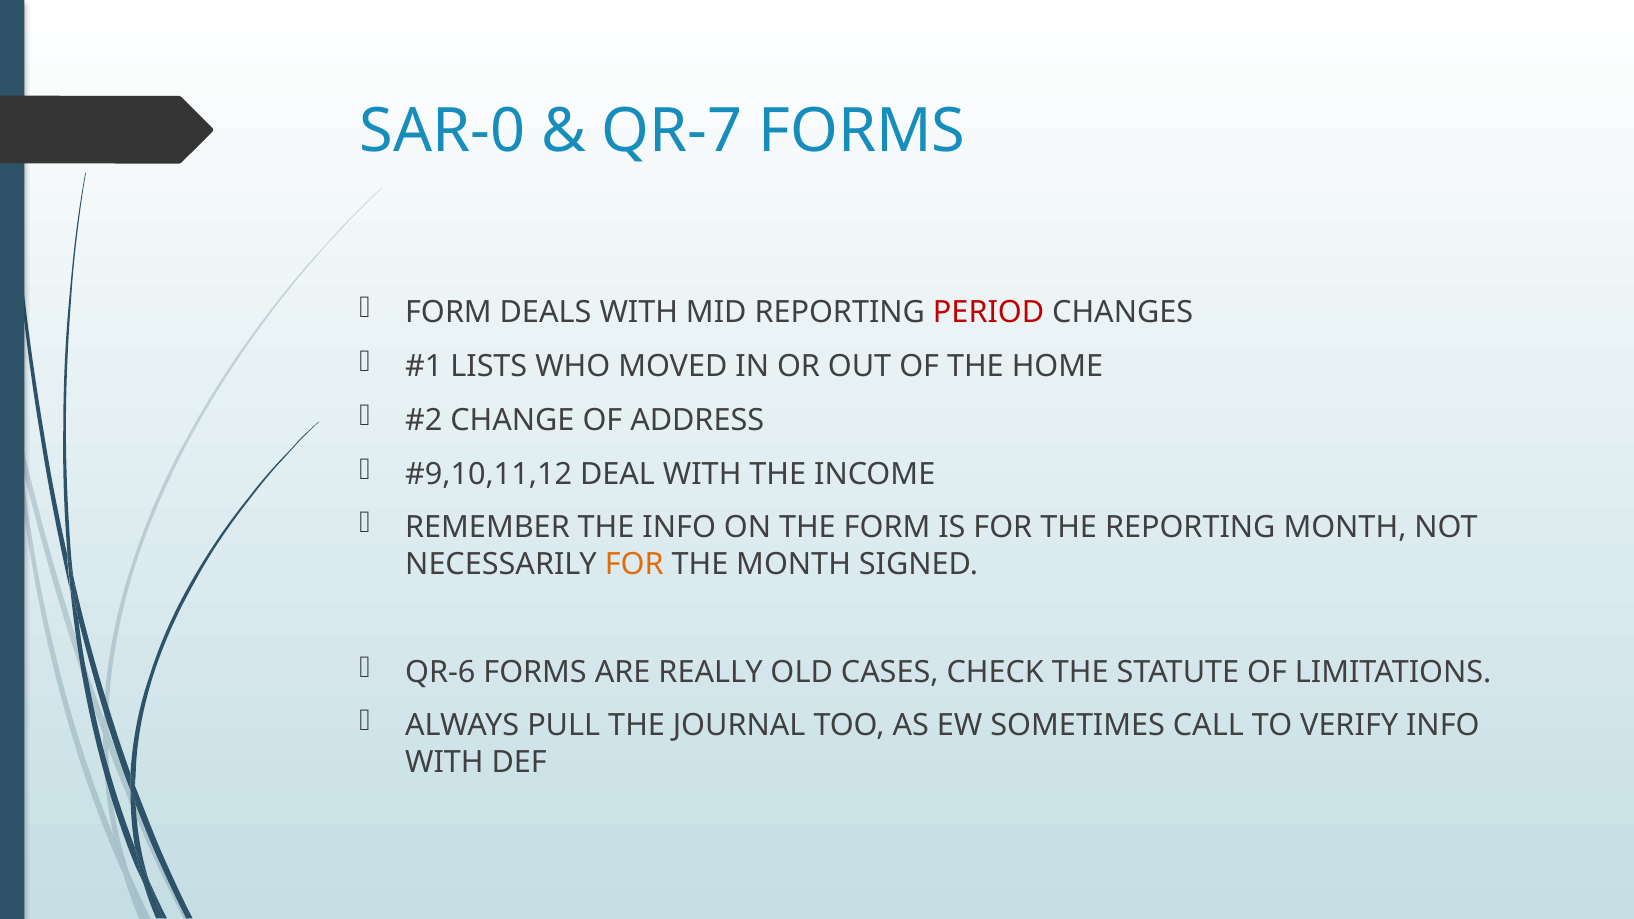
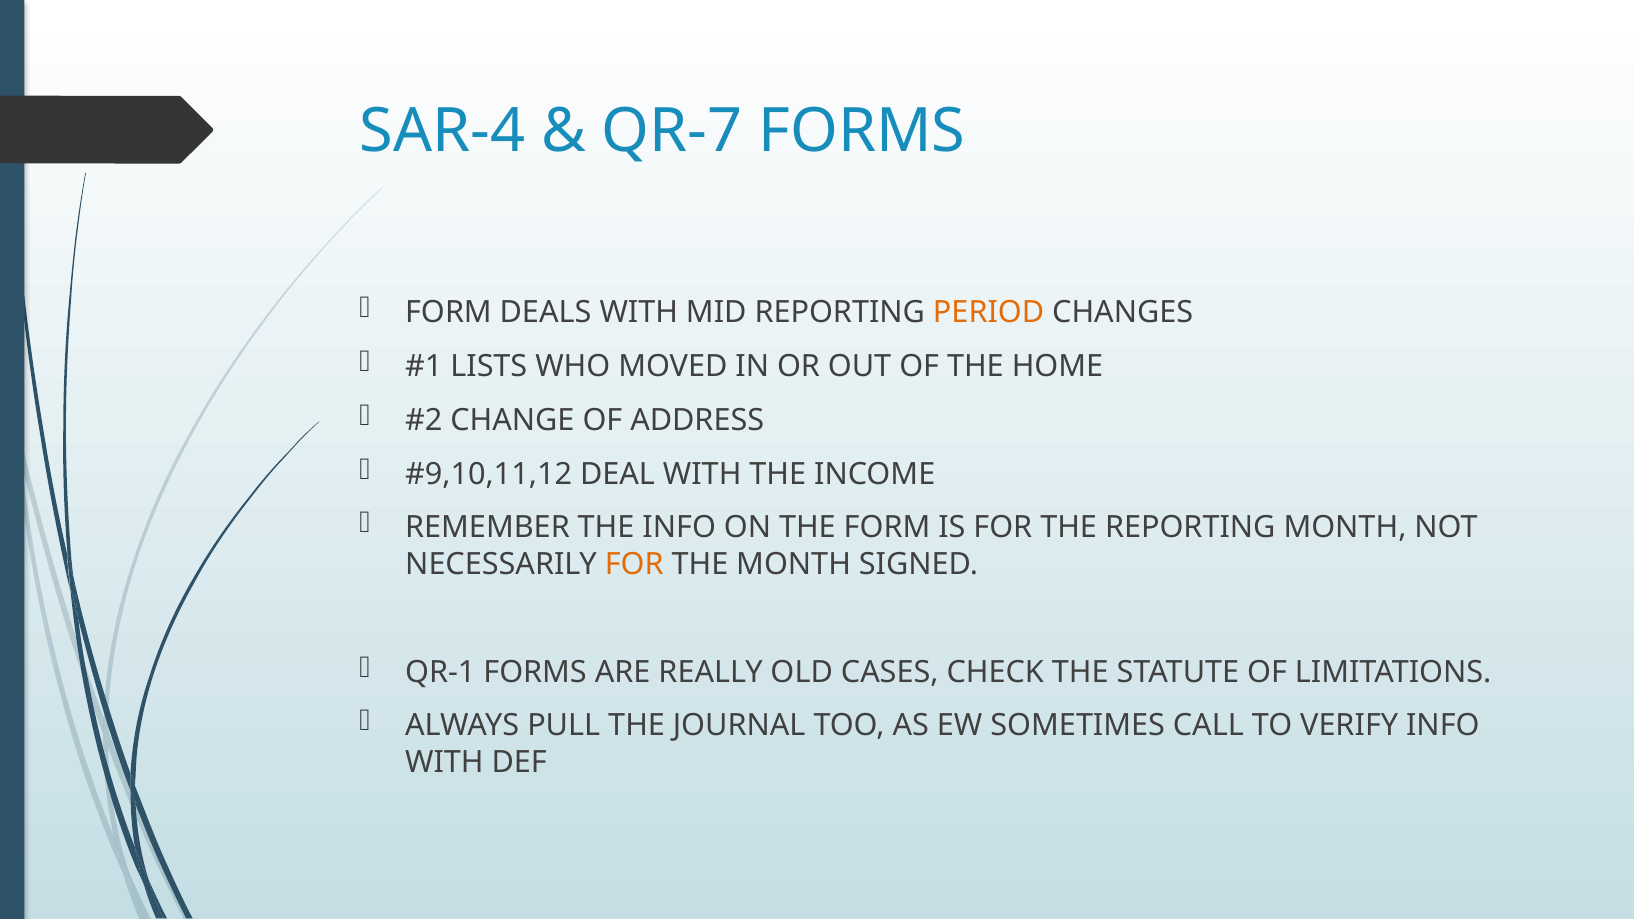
SAR-0: SAR-0 -> SAR-4 (443, 131)
PERIOD colour: red -> orange (989, 313)
QR-6: QR-6 -> QR-1 (440, 672)
